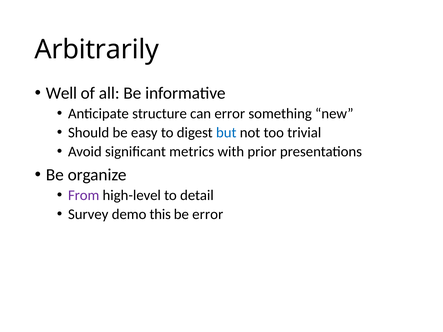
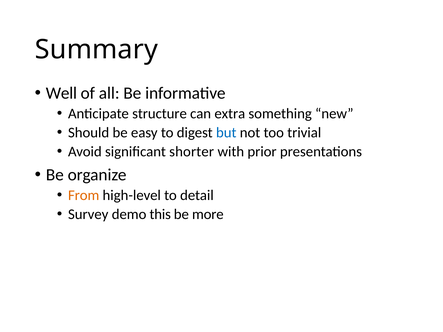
Arbitrarily: Arbitrarily -> Summary (96, 50)
can error: error -> extra (230, 114)
metrics: metrics -> shorter (192, 152)
From colour: purple -> orange (84, 195)
be error: error -> more (208, 214)
